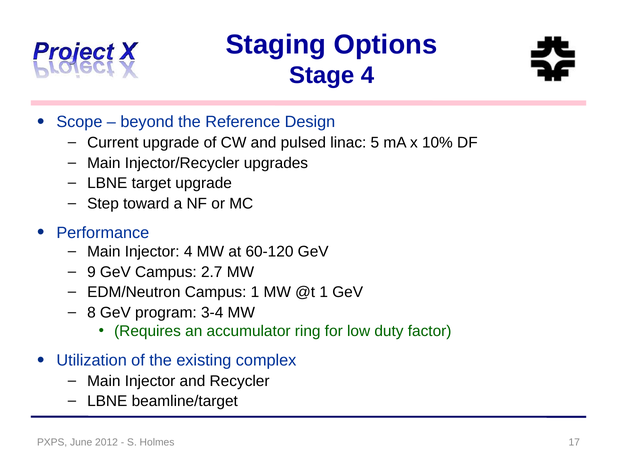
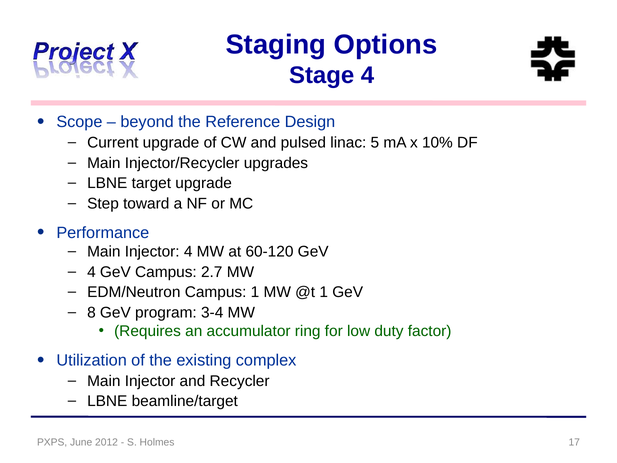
9: 9 -> 4 (91, 272)
